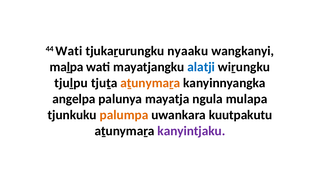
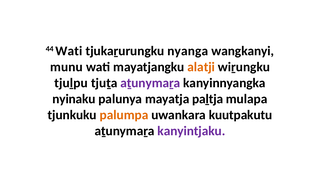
nyaaku: nyaaku -> nyanga (188, 51)
maḻpa: maḻpa -> munu (66, 67)
alatji colour: blue -> orange (201, 67)
aṯunymaṟa colour: orange -> purple (150, 83)
angelpa: angelpa -> nyinaku (74, 99)
ngula: ngula -> paḻtja (208, 99)
